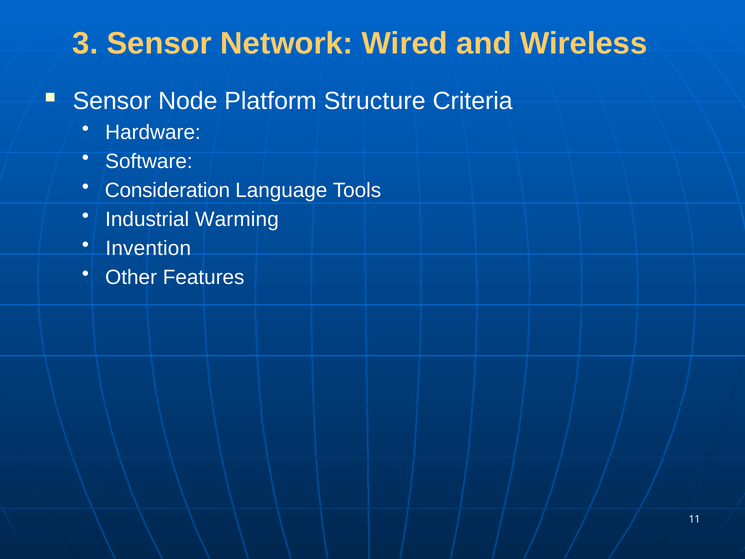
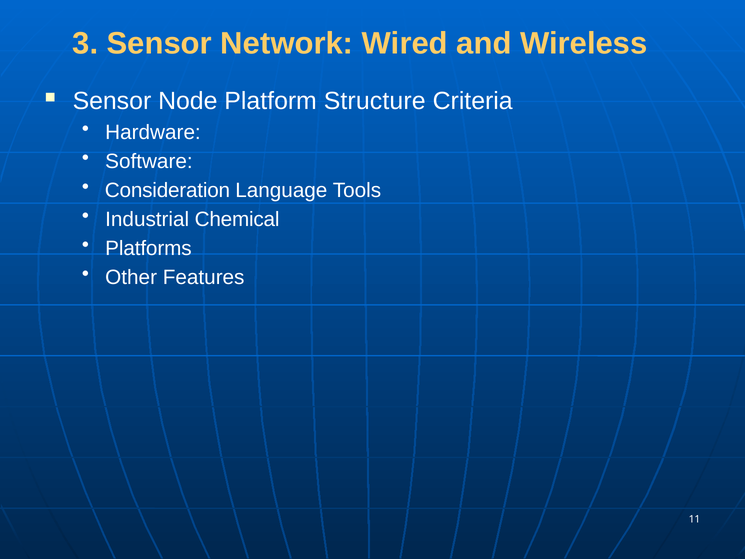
Warming: Warming -> Chemical (237, 219)
Invention: Invention -> Platforms (148, 248)
